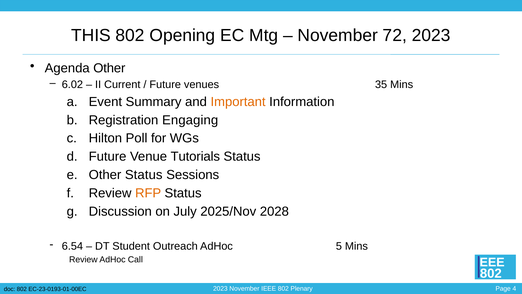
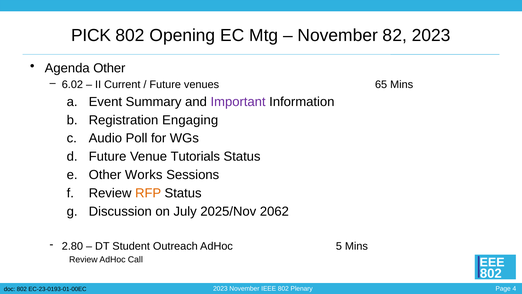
THIS: THIS -> PICK (91, 35)
72: 72 -> 82 (395, 35)
35: 35 -> 65 (381, 85)
Important colour: orange -> purple (238, 102)
Hilton: Hilton -> Audio (105, 138)
Other Status: Status -> Works (144, 175)
2028: 2028 -> 2062 (274, 211)
6.54: 6.54 -> 2.80 (72, 246)
